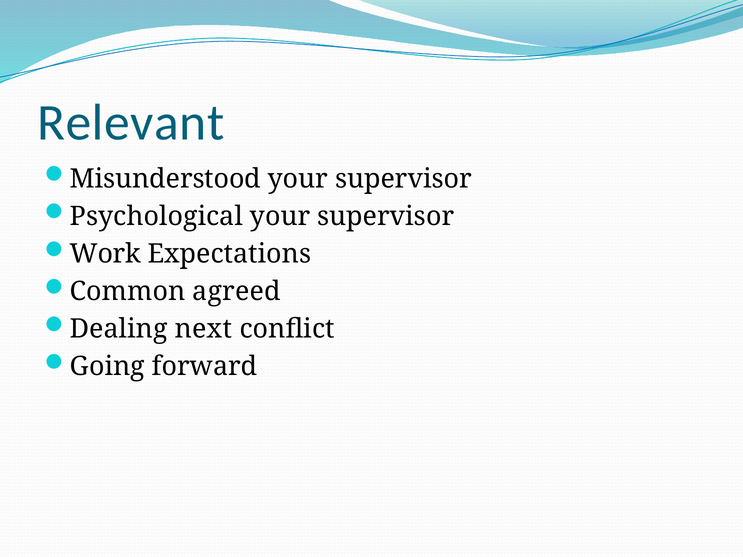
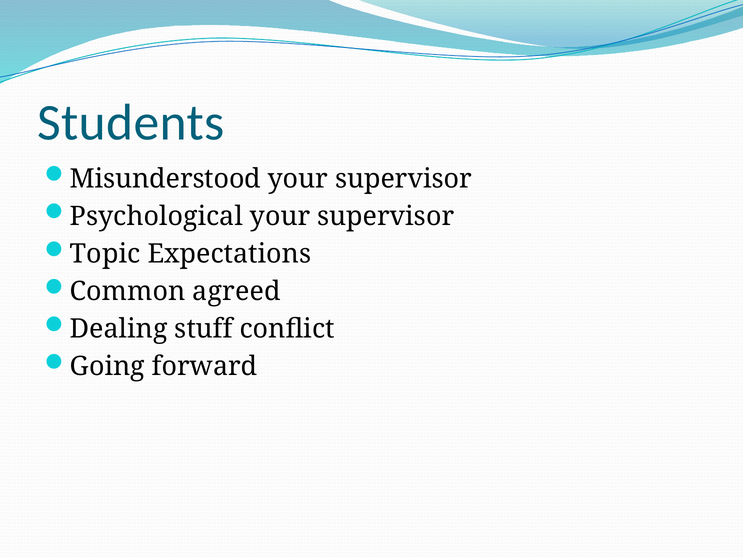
Relevant: Relevant -> Students (131, 123)
Work: Work -> Topic (105, 254)
next: next -> stuff (204, 329)
